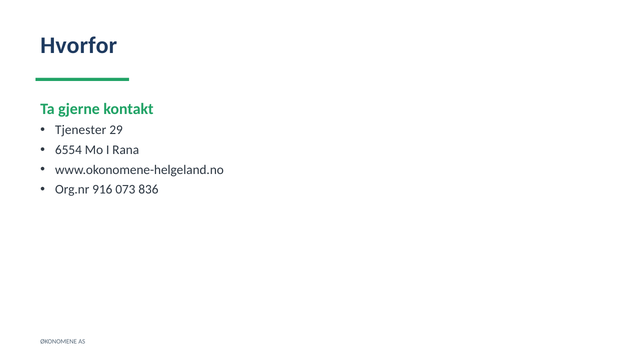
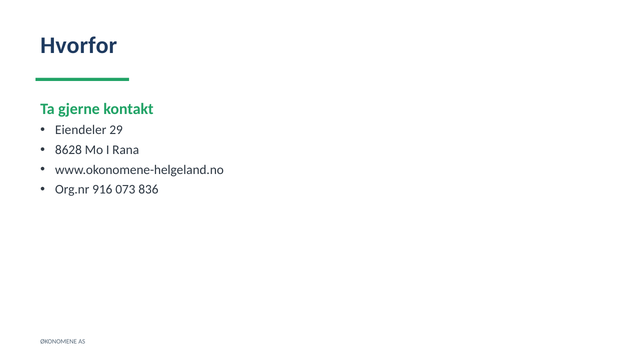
Tjenester: Tjenester -> Eiendeler (81, 130)
6554: 6554 -> 8628 (68, 150)
